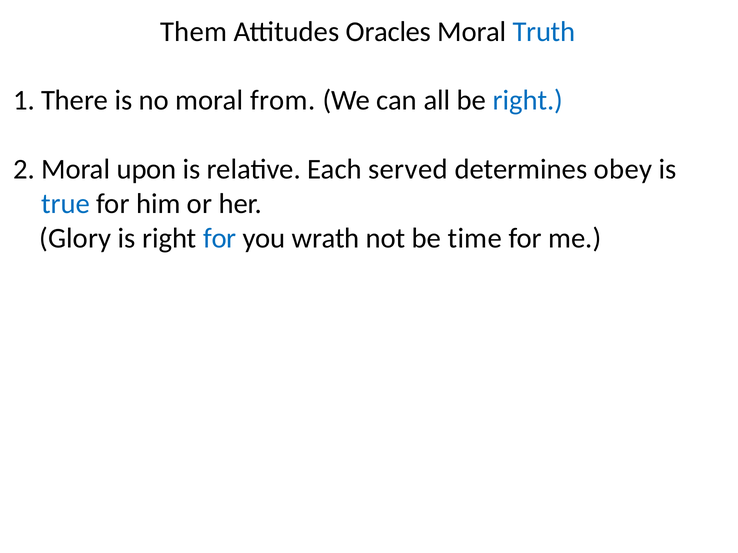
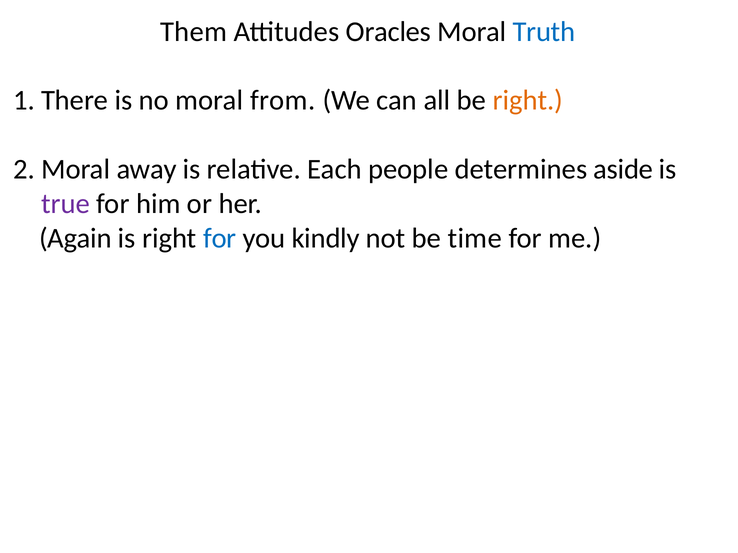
right colour: blue -> orange (528, 101)
upon: upon -> away (147, 169)
served: served -> people (408, 169)
obey: obey -> aside (623, 169)
true colour: blue -> purple (65, 204)
Glory: Glory -> Again (75, 238)
wrath: wrath -> kindly (326, 238)
